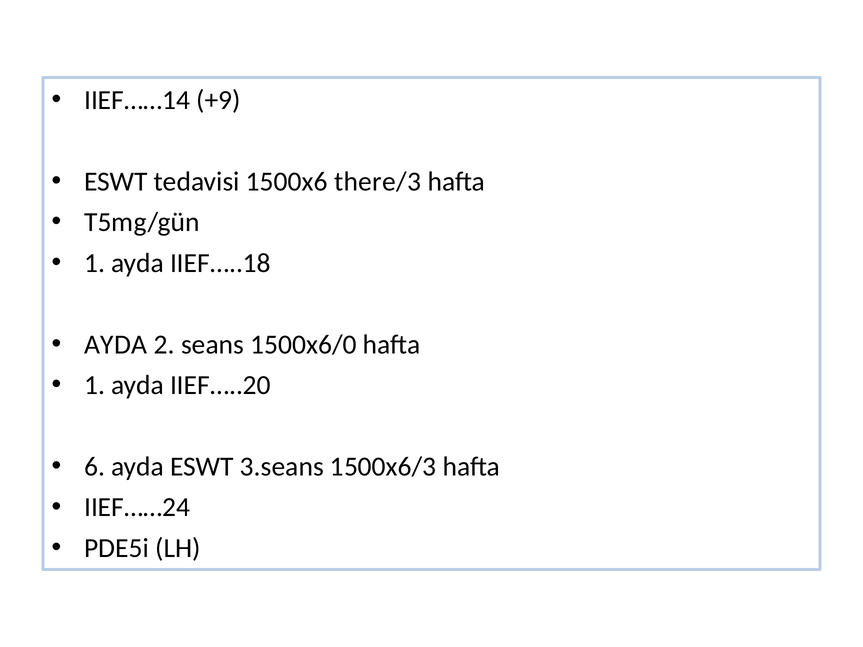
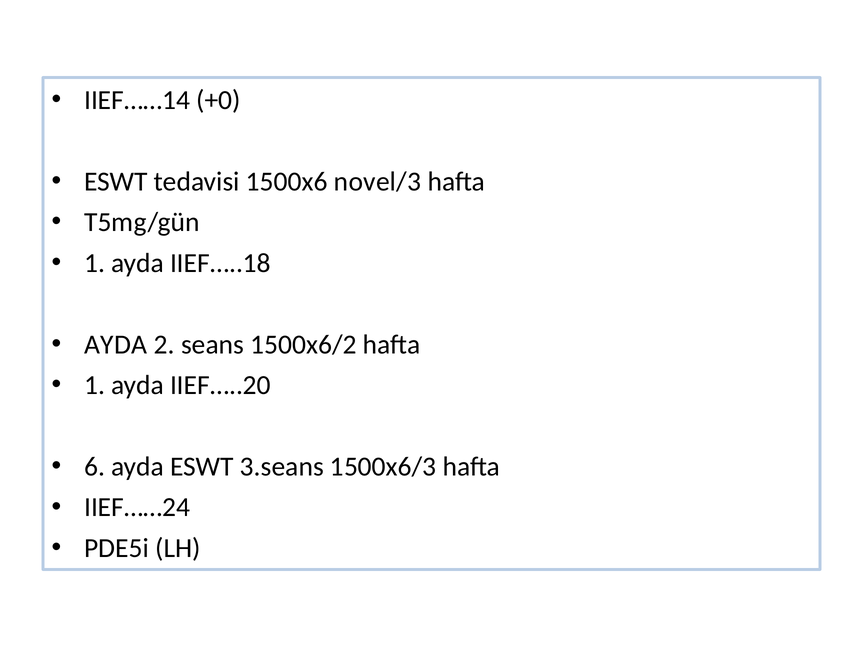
+9: +9 -> +0 (219, 100)
there/3: there/3 -> novel/3 (378, 182)
1500x6/0: 1500x6/0 -> 1500x6/2 (303, 345)
